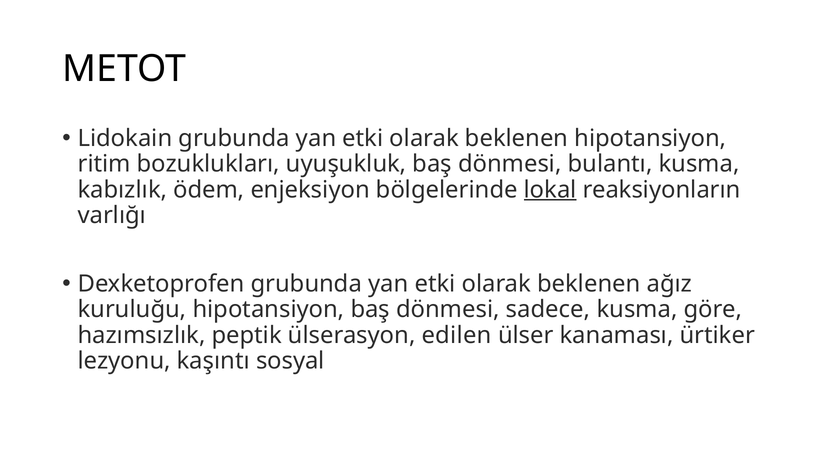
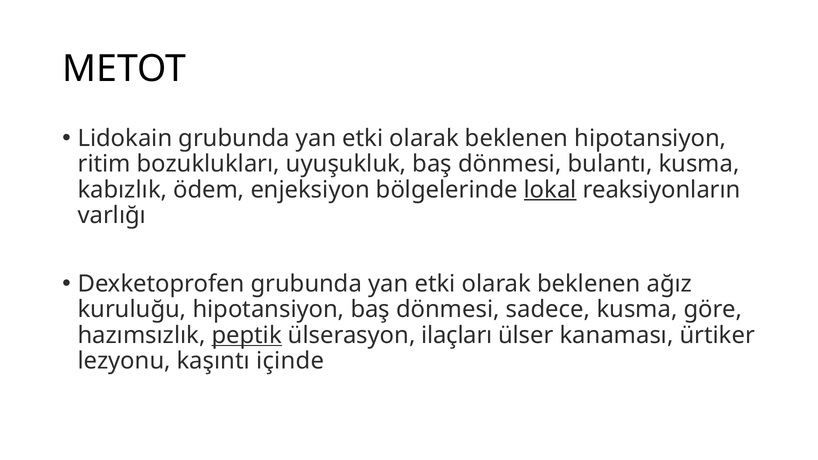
peptik underline: none -> present (247, 335)
edilen: edilen -> ilaçları (457, 335)
sosyal: sosyal -> içinde (290, 361)
